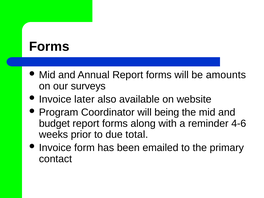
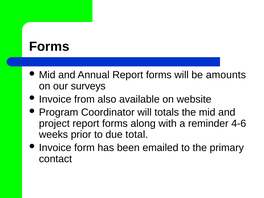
later: later -> from (84, 99)
being: being -> totals (167, 112)
budget: budget -> project (54, 123)
